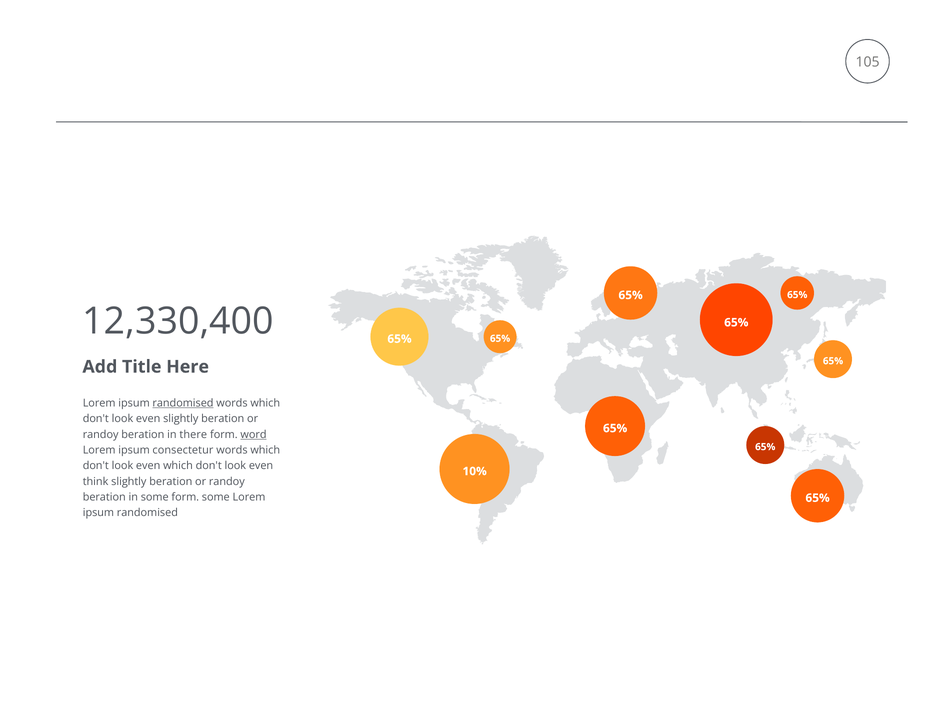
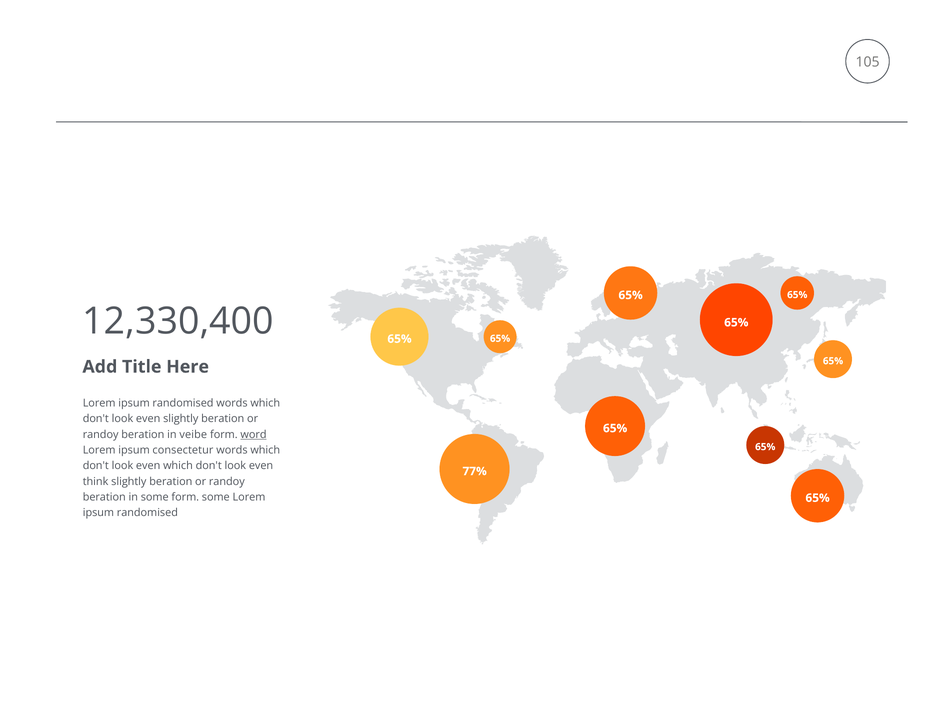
randomised underline: present -> none (183, 403)
there: there -> veibe (193, 435)
10%: 10% -> 77% (475, 471)
